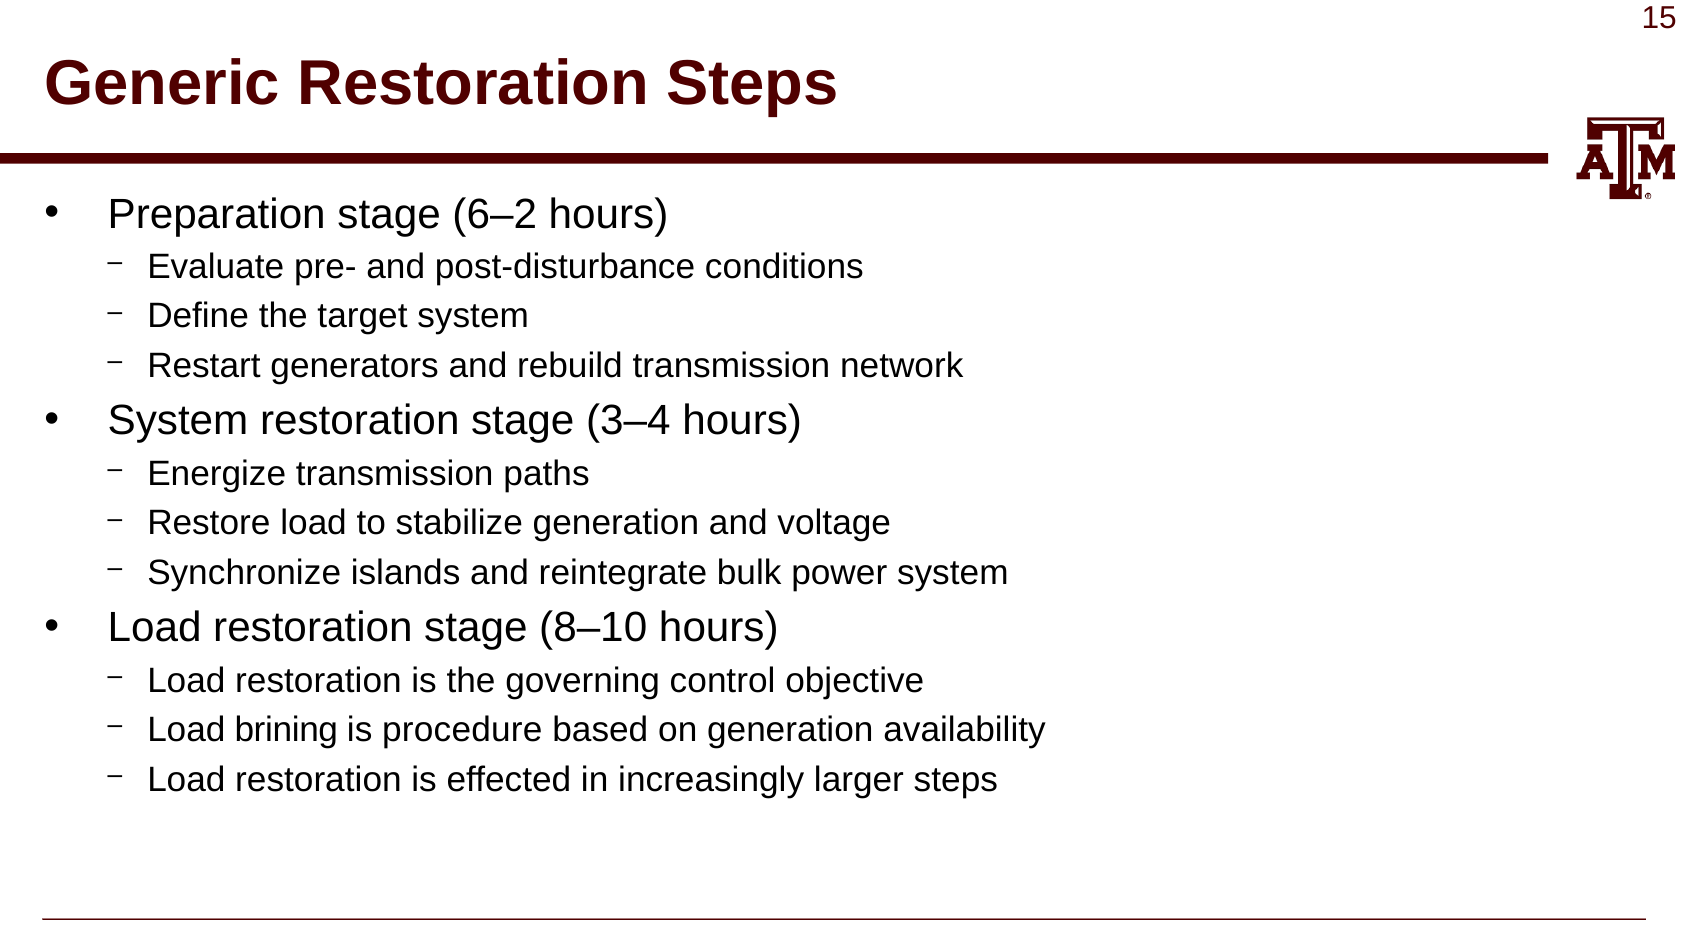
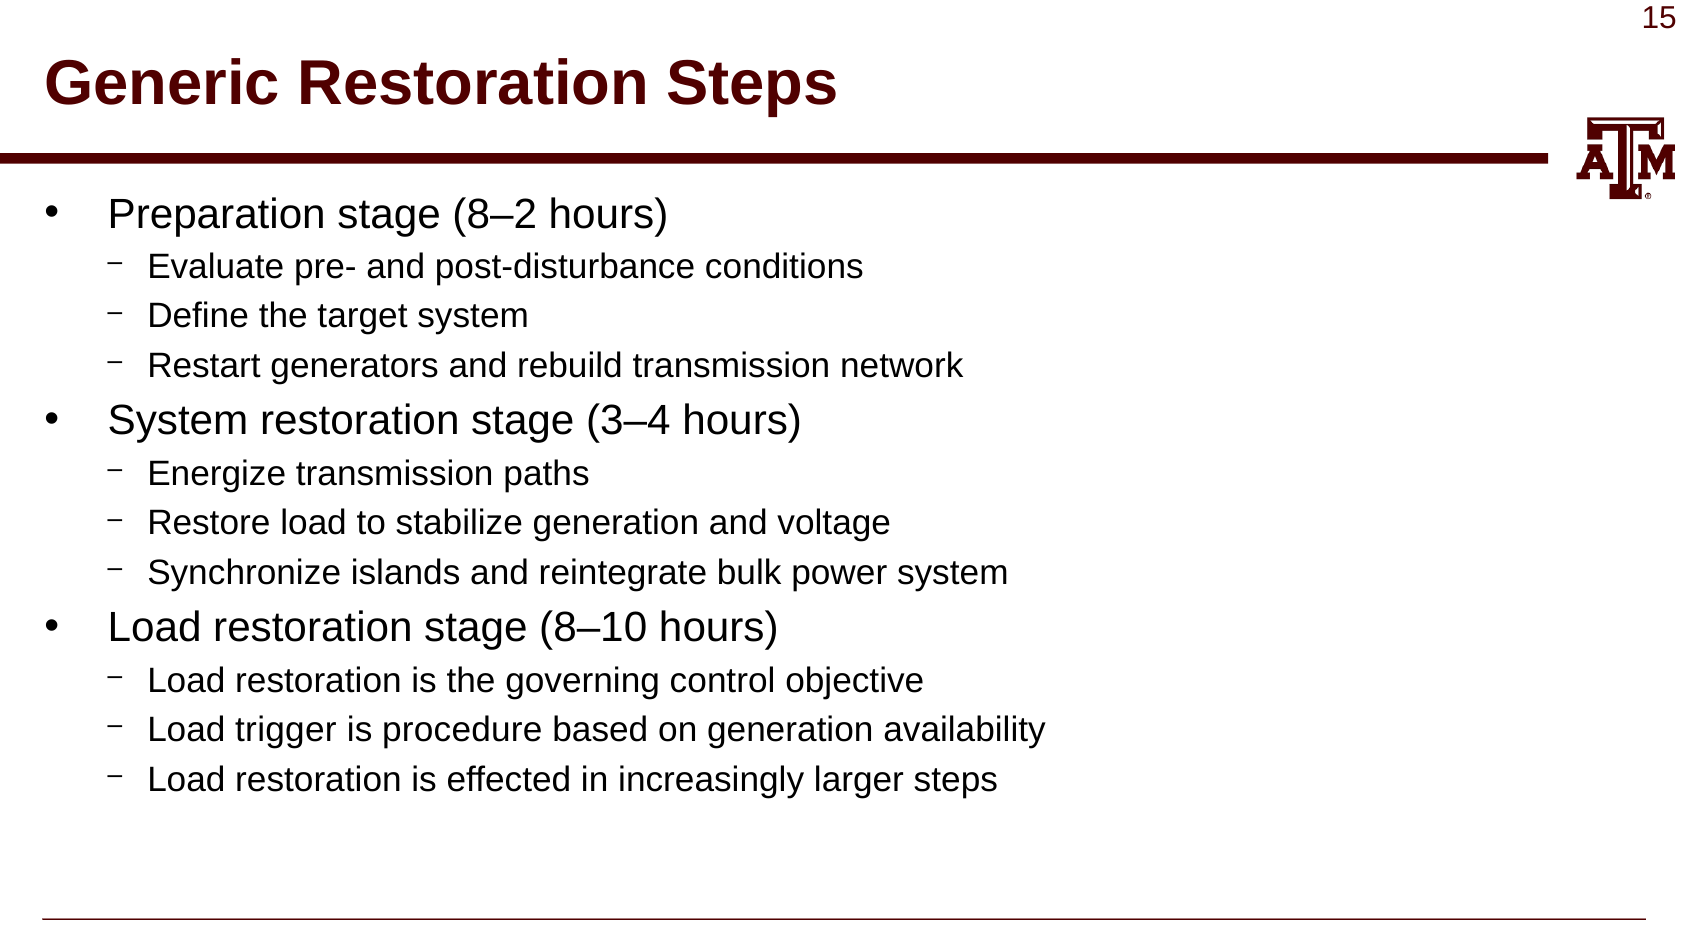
6–2: 6–2 -> 8–2 (495, 214)
brining: brining -> trigger (286, 730)
